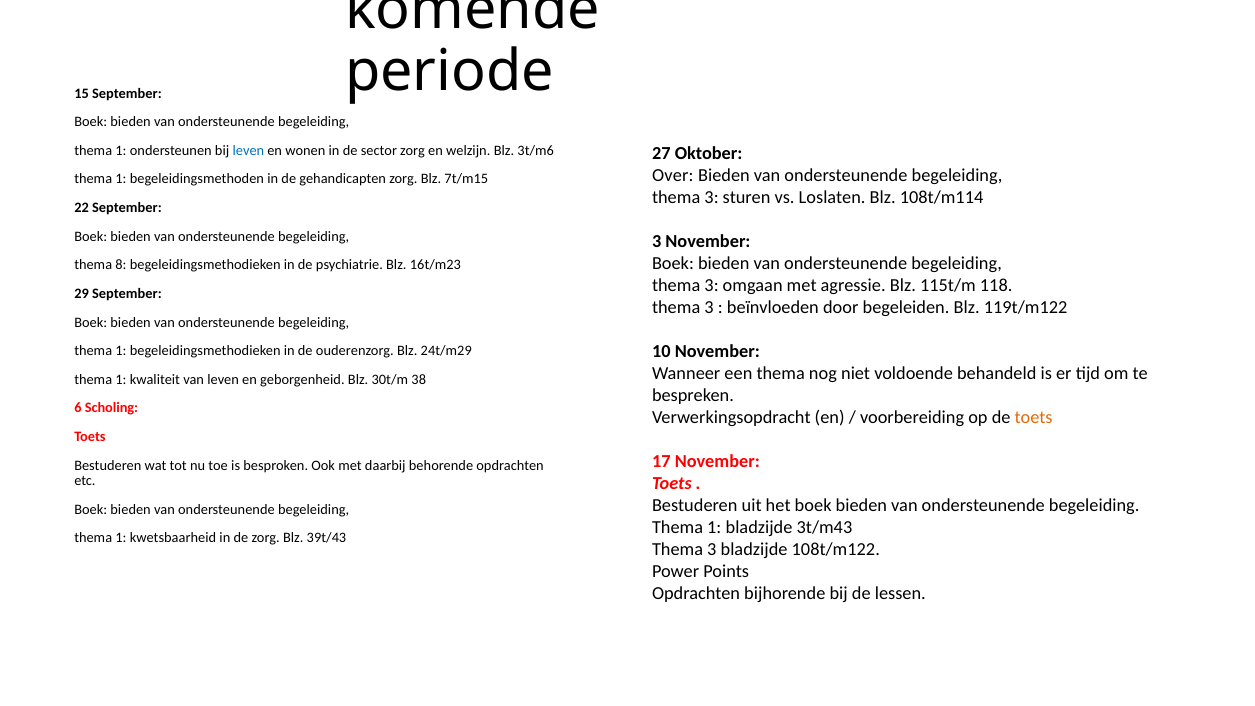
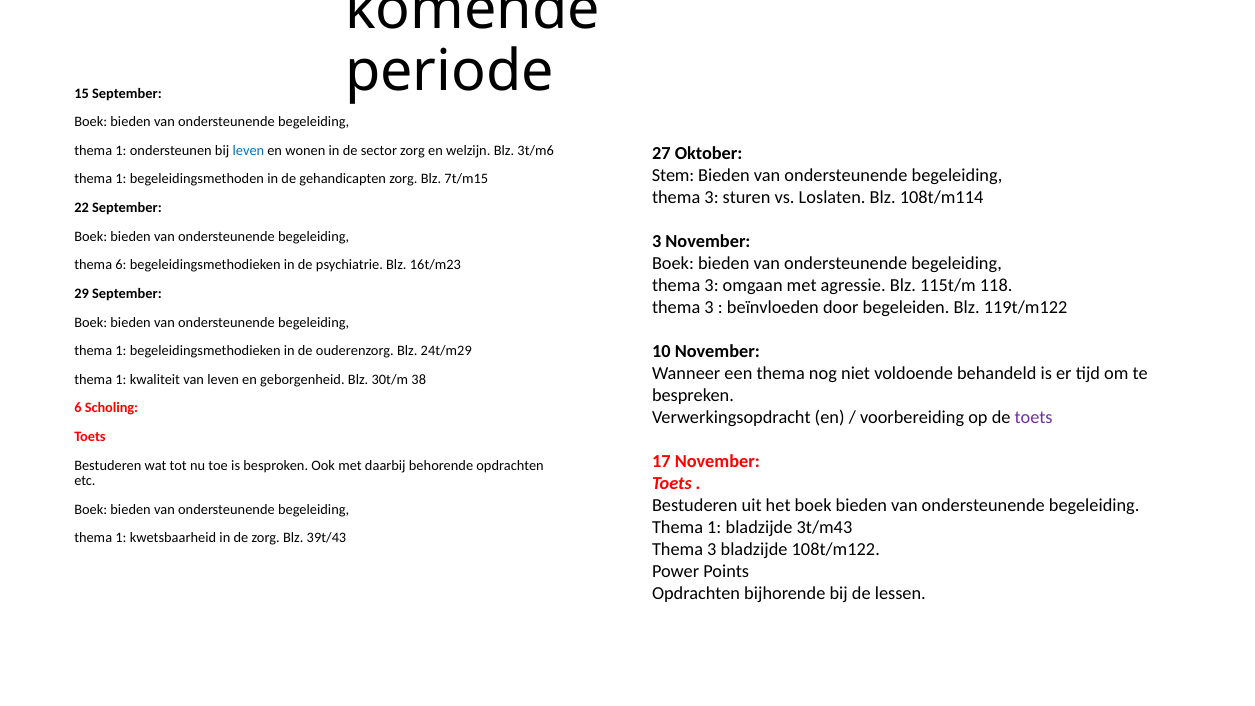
Over: Over -> Stem (673, 176)
thema 8: 8 -> 6 (121, 265)
toets colour: orange -> purple (1034, 418)
